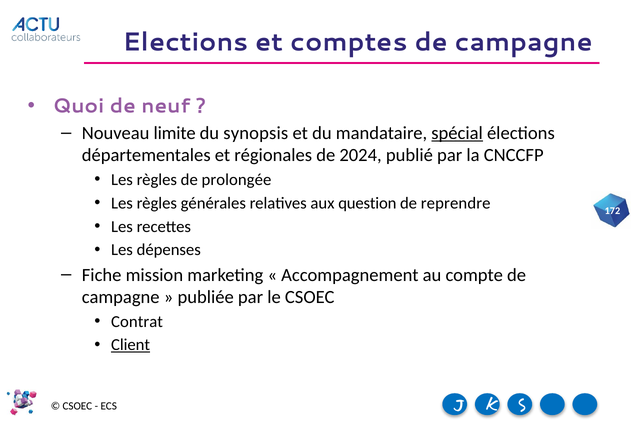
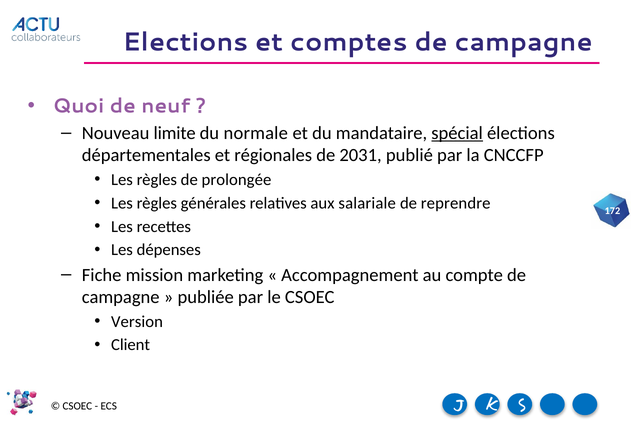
synopsis: synopsis -> normale (256, 133)
2024: 2024 -> 2031 (361, 155)
question: question -> salariale (367, 203)
Contrat: Contrat -> Version (137, 321)
Client underline: present -> none (131, 345)
